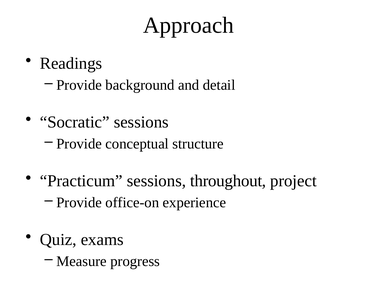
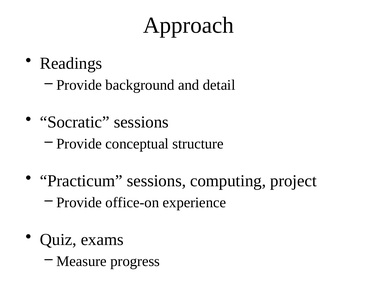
throughout: throughout -> computing (228, 181)
